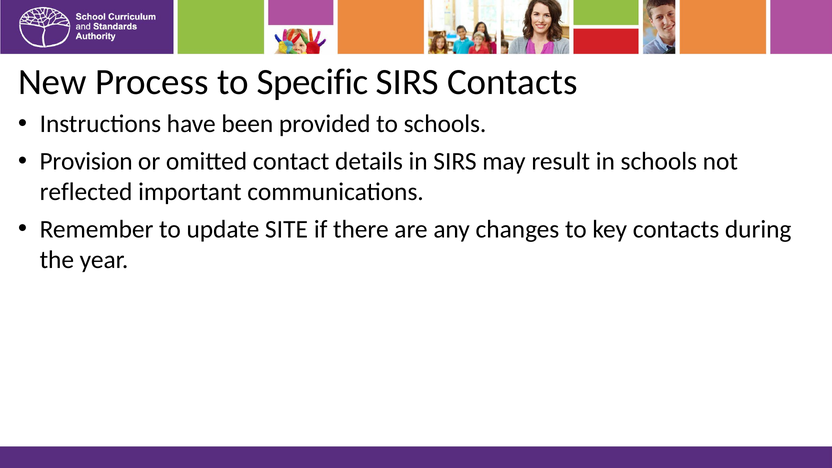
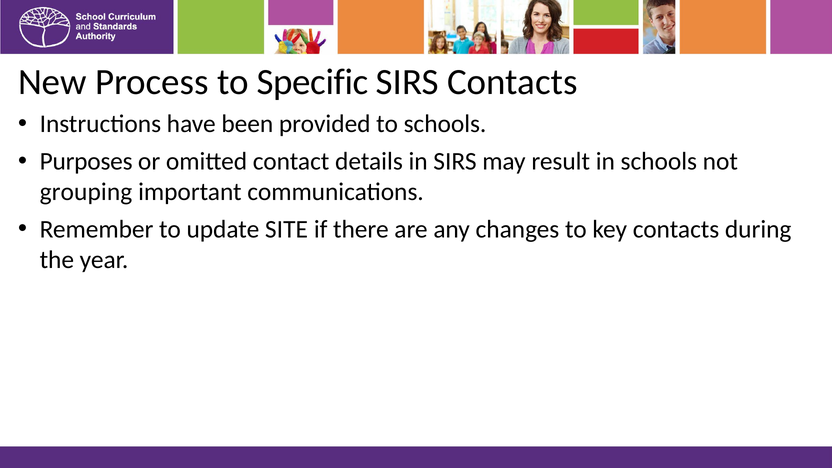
Provision: Provision -> Purposes (86, 162)
reflected: reflected -> grouping (86, 192)
